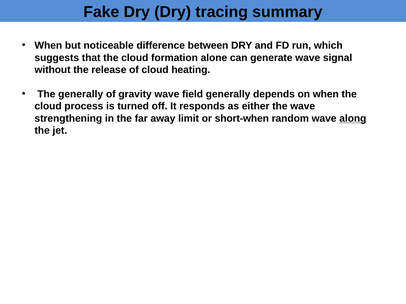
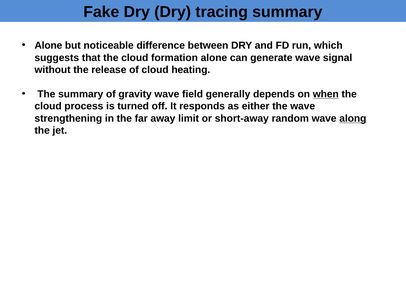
When: When -> Alone (48, 46)
The generally: generally -> summary (81, 94)
when underline: none -> present (326, 94)
short-when: short-when -> short-away (242, 119)
